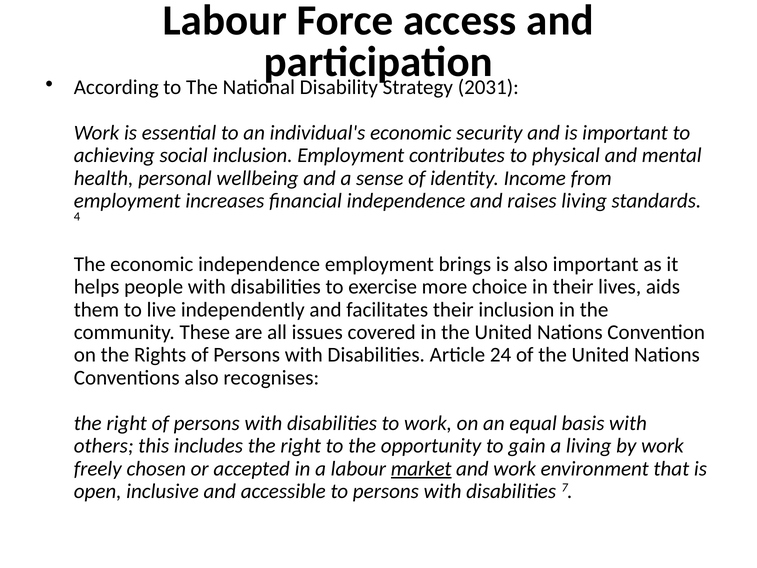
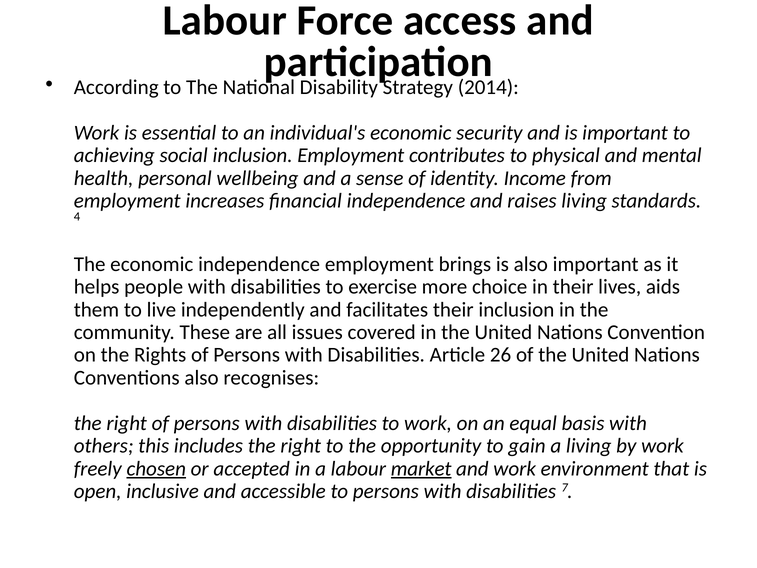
2031: 2031 -> 2014 (488, 87)
24: 24 -> 26 (501, 355)
chosen underline: none -> present (156, 468)
